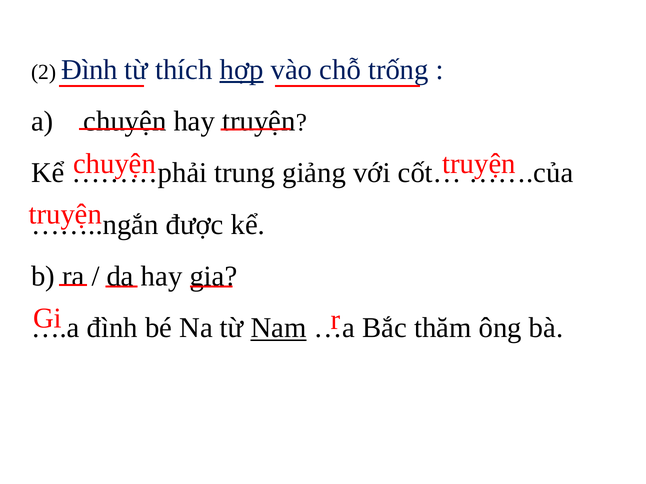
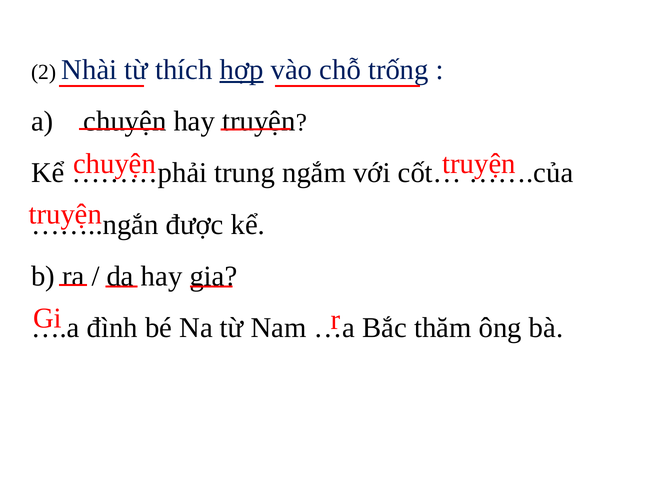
2 Đình: Đình -> Nhài (89, 70)
giảng: giảng -> ngắm (314, 173)
Nam underline: present -> none (279, 328)
